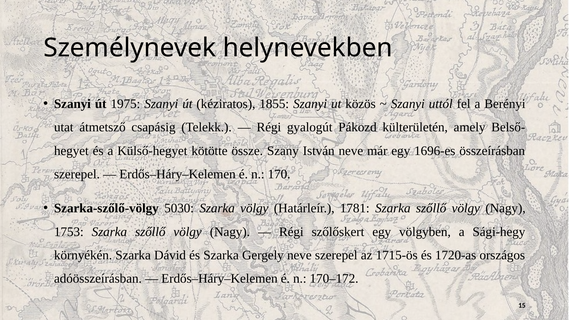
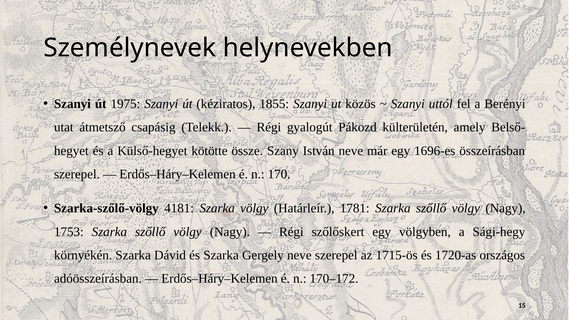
5030: 5030 -> 4181 (179, 208)
